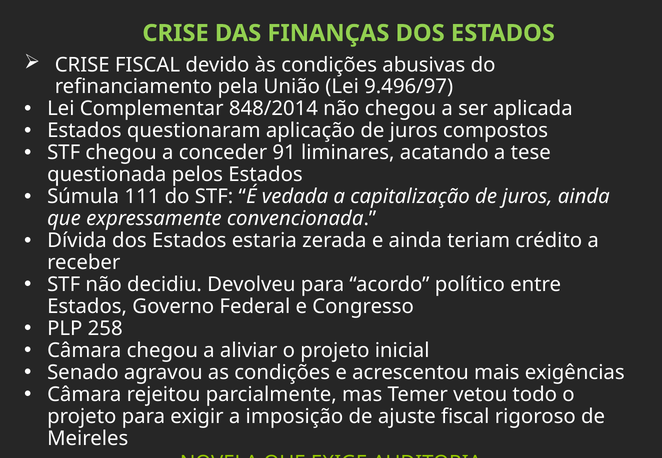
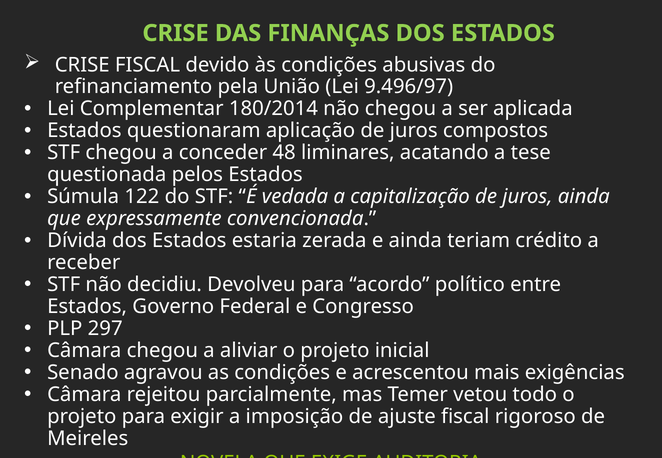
848/2014: 848/2014 -> 180/2014 (273, 109)
91: 91 -> 48 (284, 153)
111: 111 -> 122 (142, 197)
258: 258 -> 297 (105, 329)
